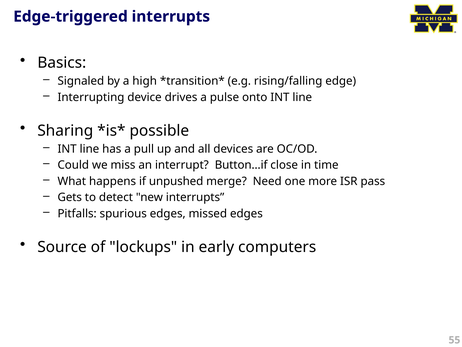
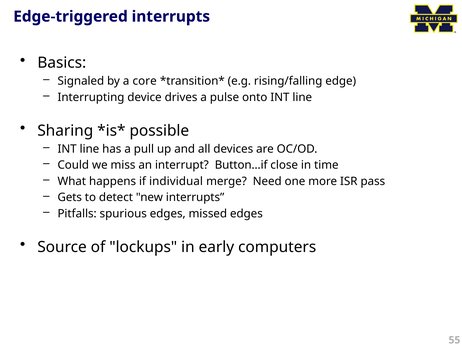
high: high -> core (145, 81)
unpushed: unpushed -> individual (176, 181)
